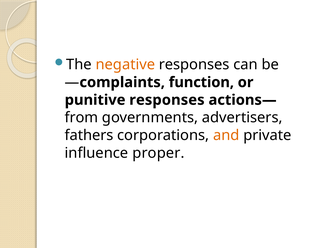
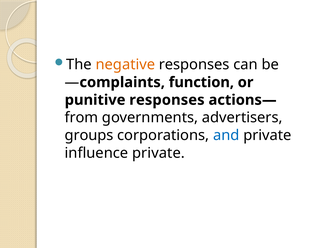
fathers: fathers -> groups (89, 135)
and colour: orange -> blue (226, 135)
influence proper: proper -> private (158, 153)
